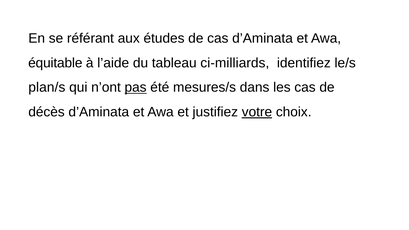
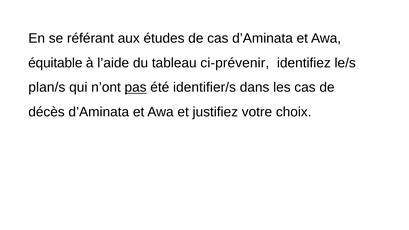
ci-milliards: ci-milliards -> ci-prévenir (235, 63)
mesures/s: mesures/s -> identifier/s (204, 87)
votre underline: present -> none (257, 112)
